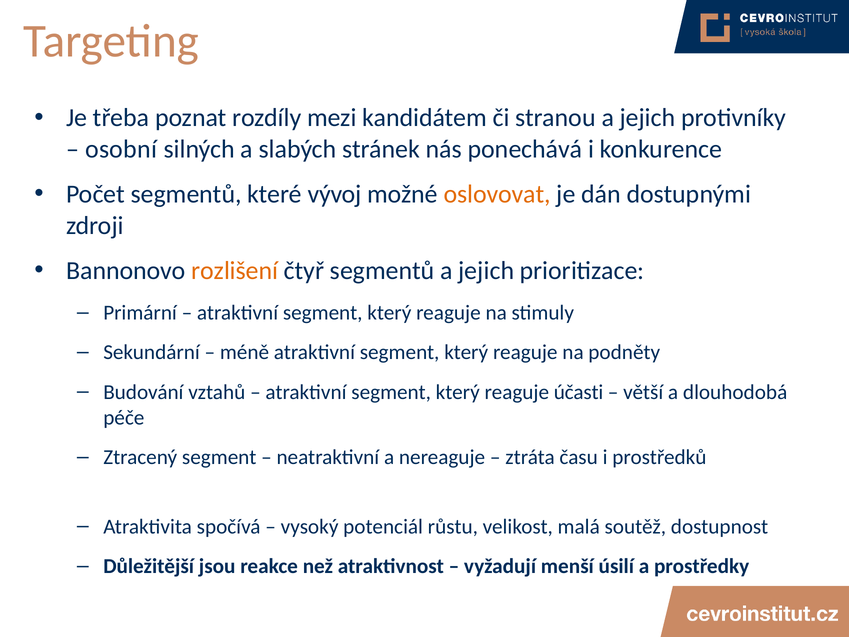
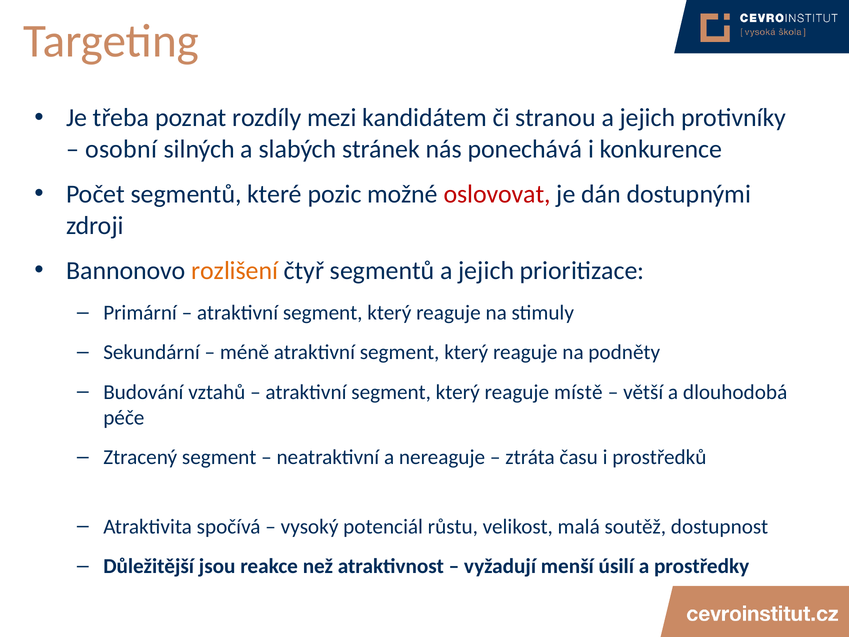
vývoj: vývoj -> pozic (335, 194)
oslovovat colour: orange -> red (497, 194)
účasti: účasti -> místě (578, 392)
